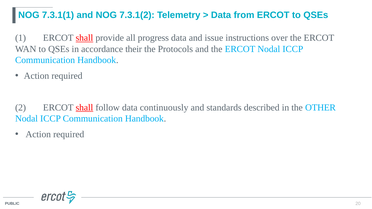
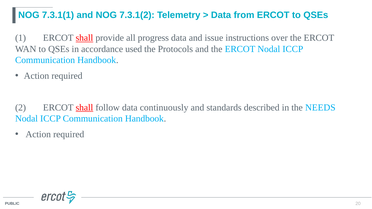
their: their -> used (134, 49)
OTHER: OTHER -> NEEDS (320, 108)
